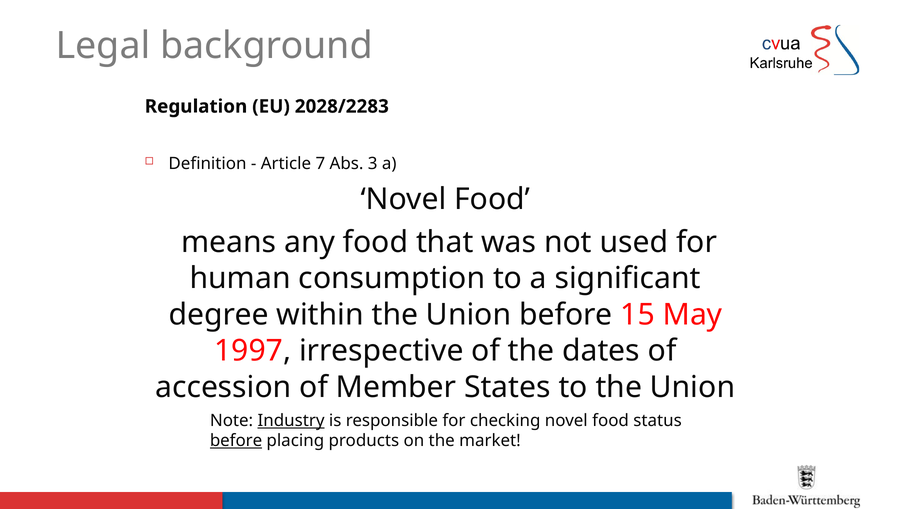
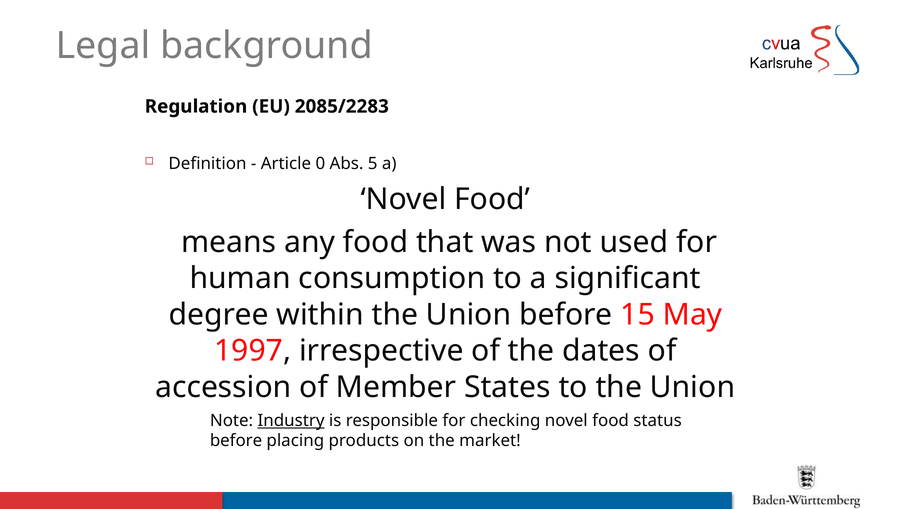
2028/2283: 2028/2283 -> 2085/2283 (342, 106)
7: 7 -> 0 (320, 164)
3: 3 -> 5 (373, 164)
before underline: present -> none (236, 440)
